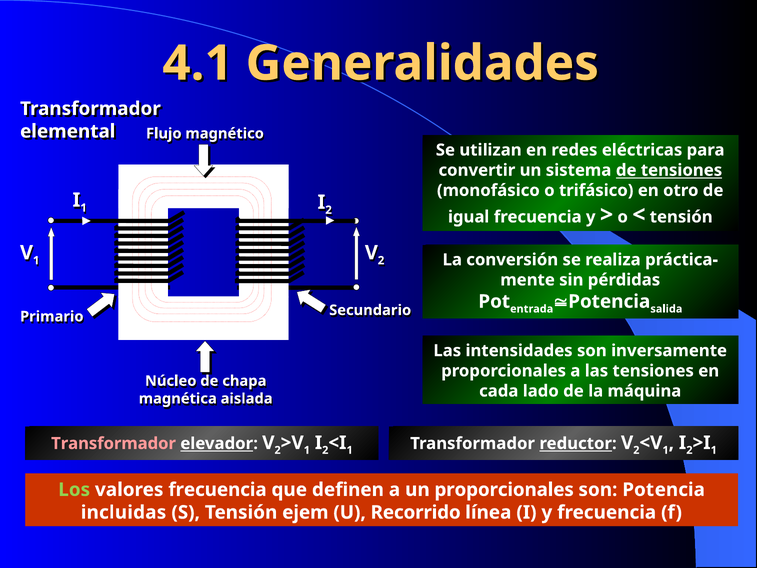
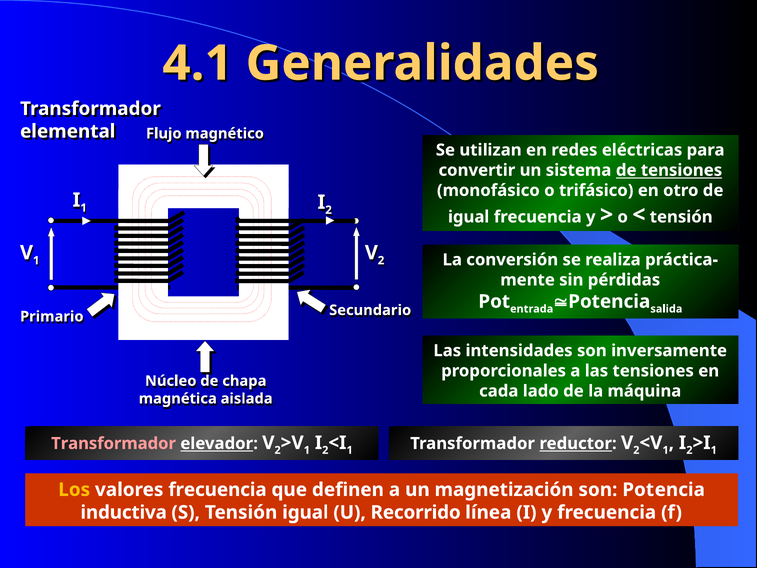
Los colour: light green -> yellow (74, 490)
un proporcionales: proporcionales -> magnetización (504, 490)
incluidas: incluidas -> inductiva (124, 512)
Tensión ejem: ejem -> igual (305, 512)
